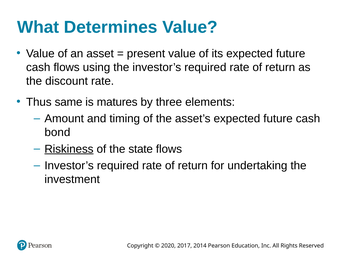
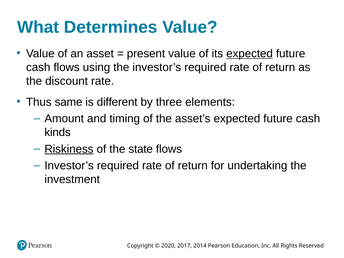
expected underline: none -> present (250, 54)
matures: matures -> different (117, 102)
bond: bond -> kinds (58, 132)
